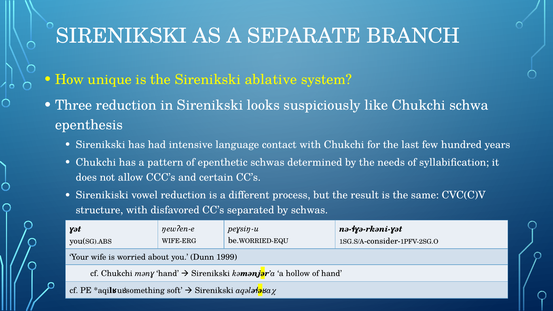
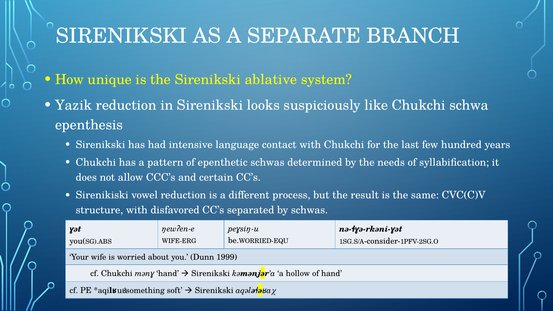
Three: Three -> Yazik (74, 105)
